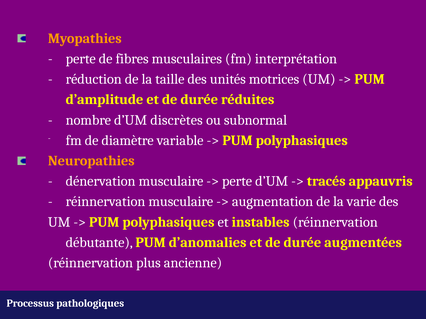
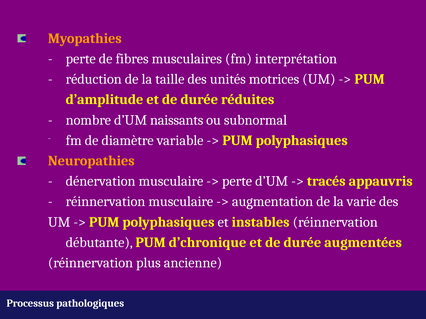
discrètes: discrètes -> naissants (177, 120)
d’anomalies: d’anomalies -> d’chronique (208, 243)
